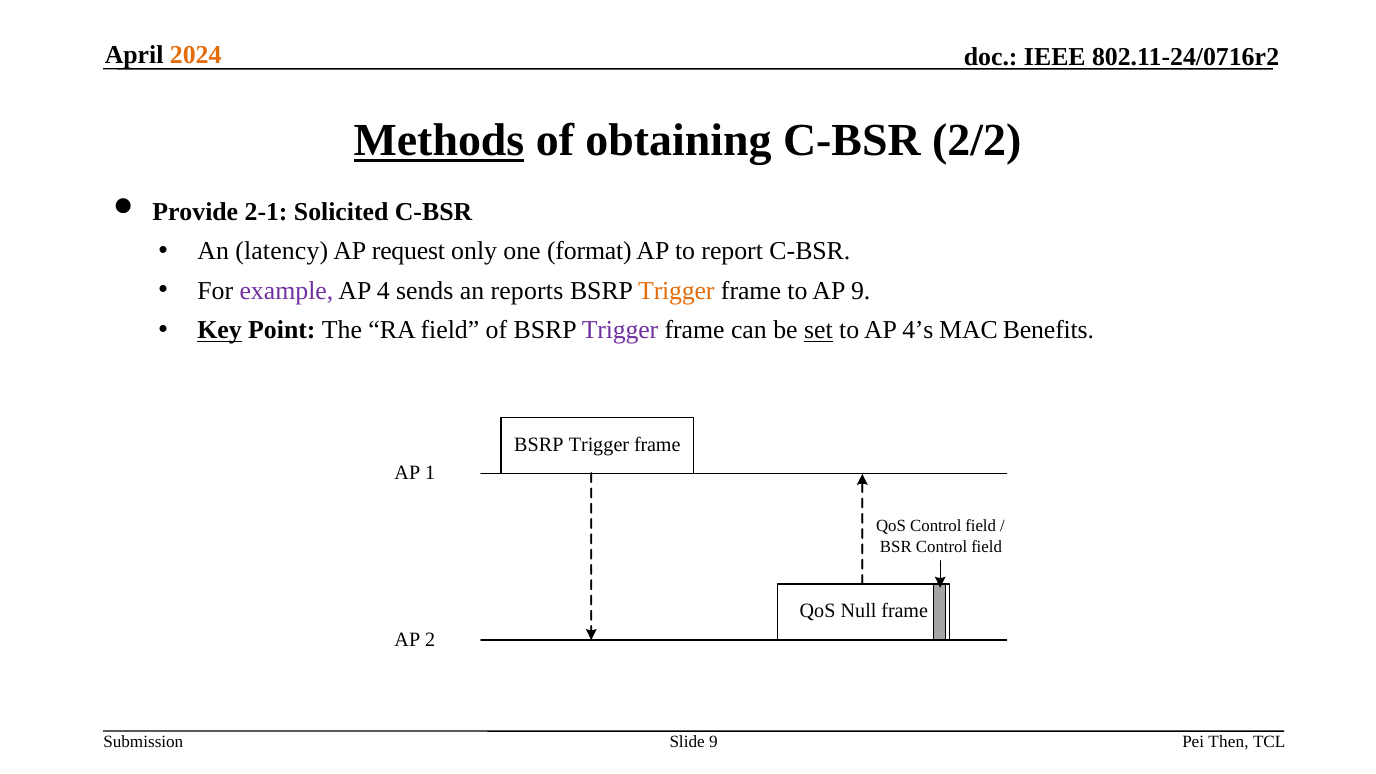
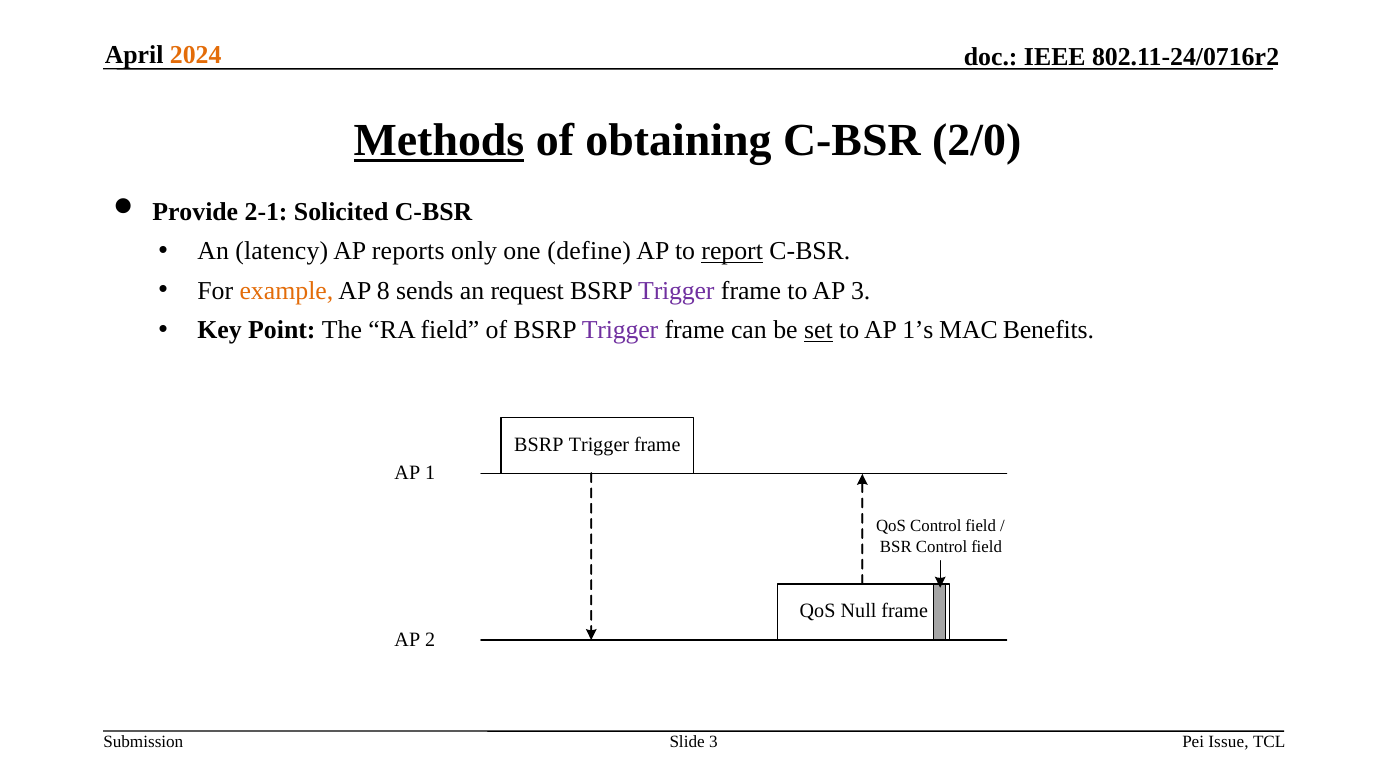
2/2: 2/2 -> 2/0 (977, 141)
request: request -> reports (408, 251)
format: format -> define (589, 251)
report underline: none -> present (732, 251)
example colour: purple -> orange (286, 291)
4: 4 -> 8 (383, 291)
reports: reports -> request (527, 291)
Trigger colour: orange -> purple (676, 291)
AP 9: 9 -> 3 (861, 291)
Key underline: present -> none (220, 330)
4’s: 4’s -> 1’s (918, 330)
Slide 9: 9 -> 3 (713, 742)
Then: Then -> Issue (1229, 742)
